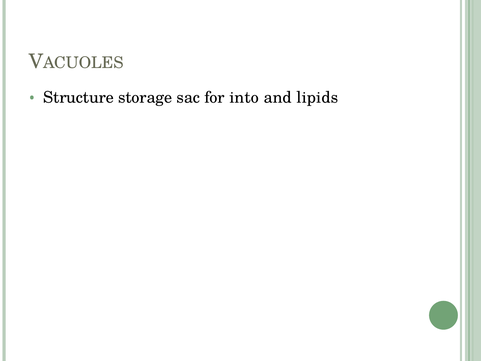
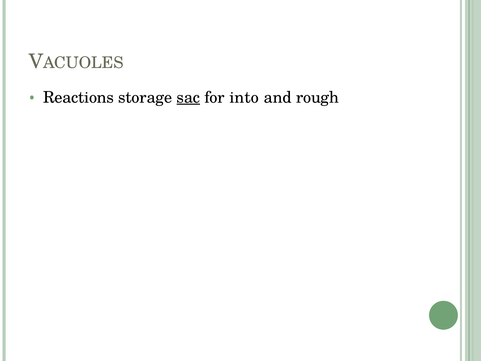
Structure: Structure -> Reactions (79, 97)
sac underline: none -> present (188, 97)
lipids: lipids -> rough (318, 97)
